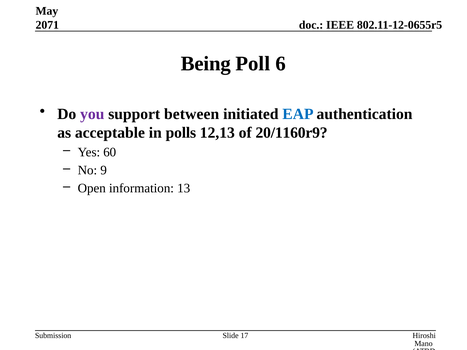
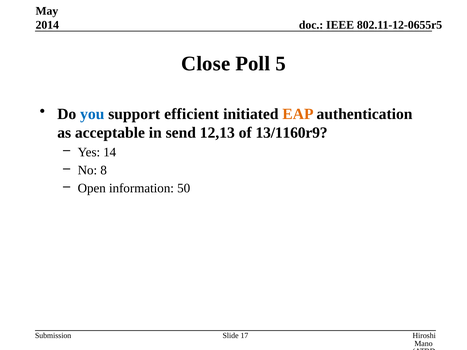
2071: 2071 -> 2014 (47, 25)
Being: Being -> Close (206, 64)
6: 6 -> 5 (281, 64)
you colour: purple -> blue (92, 114)
between: between -> efficient (192, 114)
EAP colour: blue -> orange (298, 114)
polls: polls -> send (181, 133)
20/1160r9: 20/1160r9 -> 13/1160r9 (292, 133)
60: 60 -> 14 (110, 152)
9: 9 -> 8 (104, 170)
13: 13 -> 50 (184, 189)
